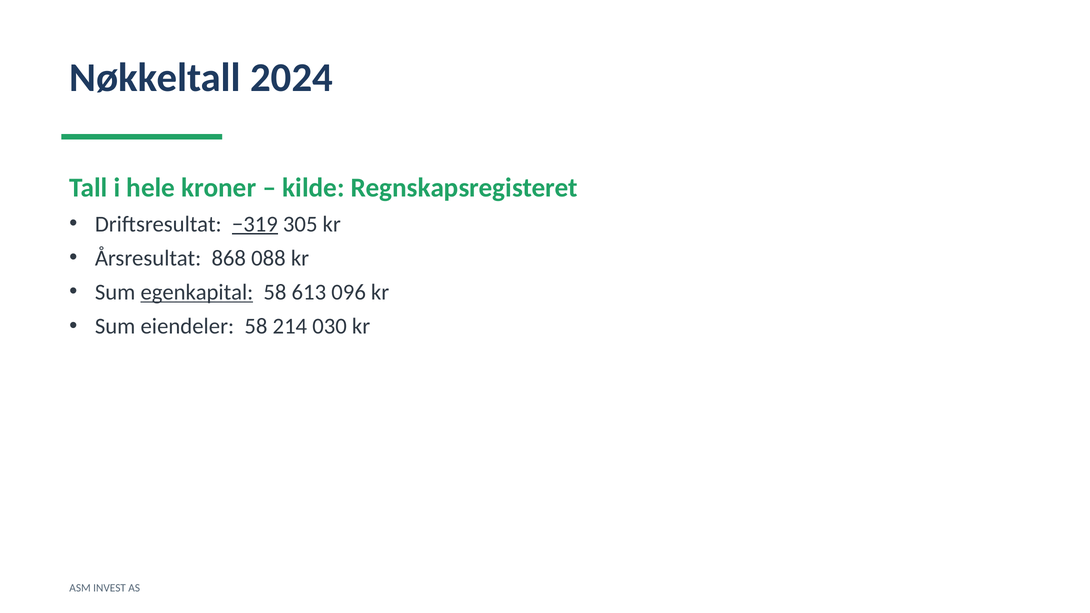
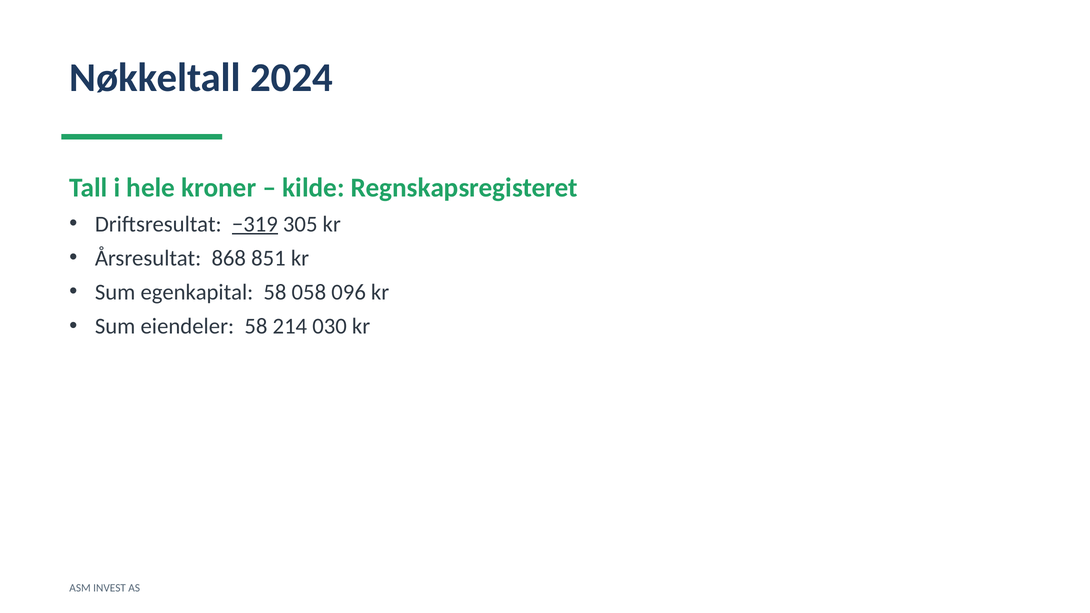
088: 088 -> 851 (268, 258)
egenkapital underline: present -> none (197, 292)
613: 613 -> 058 (309, 292)
